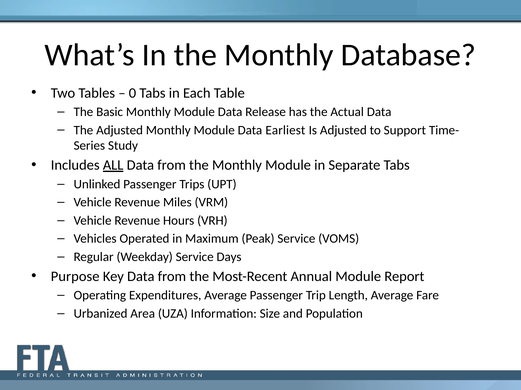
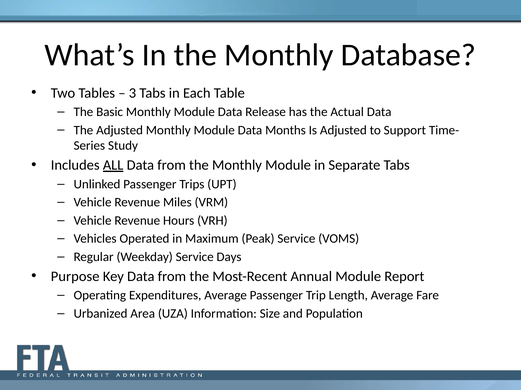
0: 0 -> 3 (132, 93)
Earliest: Earliest -> Months (285, 130)
